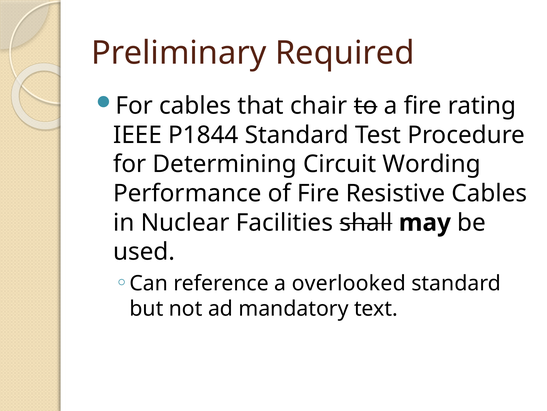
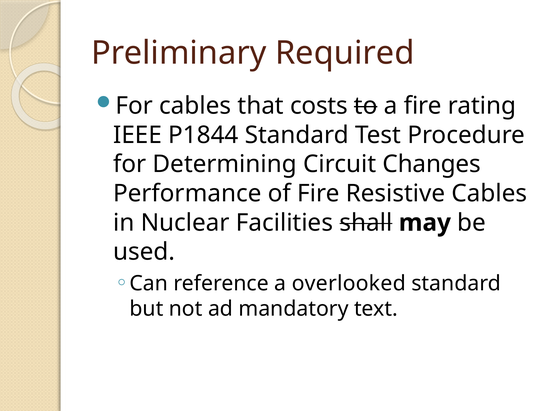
chair: chair -> costs (319, 106)
Wording: Wording -> Changes (432, 164)
